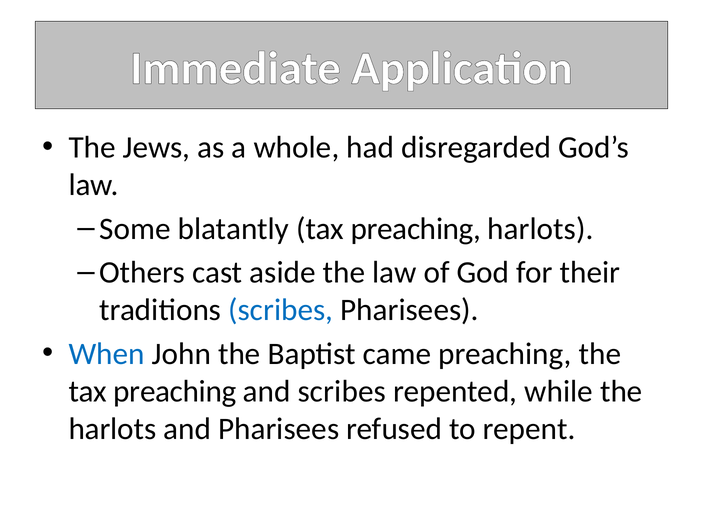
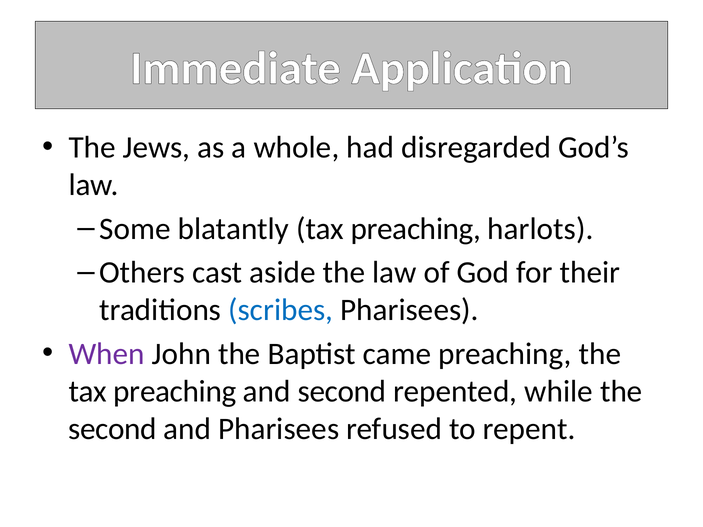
When colour: blue -> purple (107, 354)
and scribes: scribes -> second (342, 391)
harlots: harlots -> second (113, 429)
